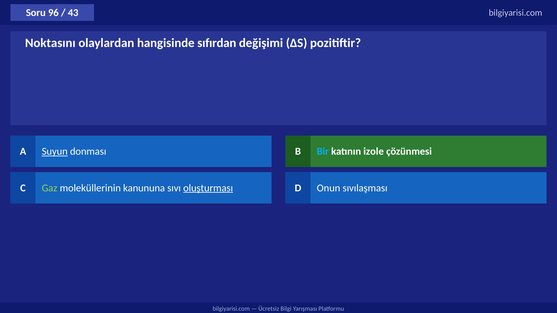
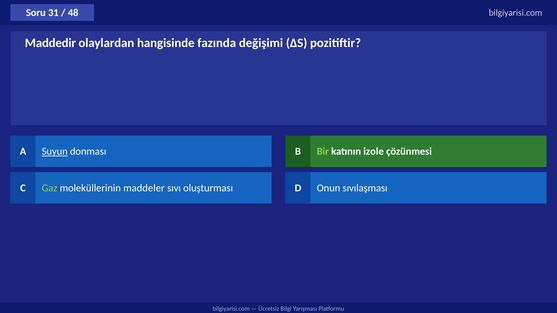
96: 96 -> 31 (53, 13)
43: 43 -> 48 (73, 13)
Noktasını: Noktasını -> Maddedir (50, 43)
sıfırdan: sıfırdan -> fazında (217, 43)
Bir colour: light blue -> light green (323, 152)
kanununa: kanununa -> maddeler (144, 188)
oluşturması underline: present -> none (208, 188)
